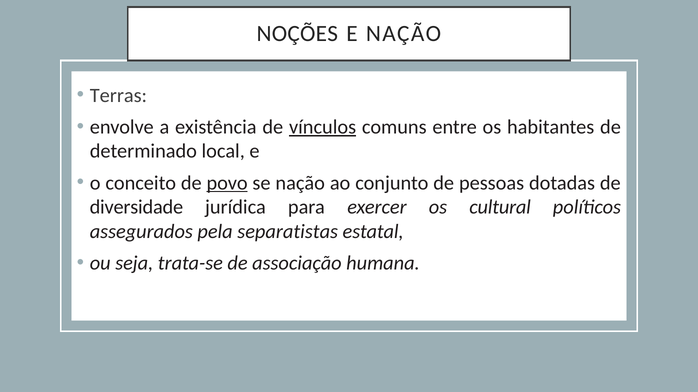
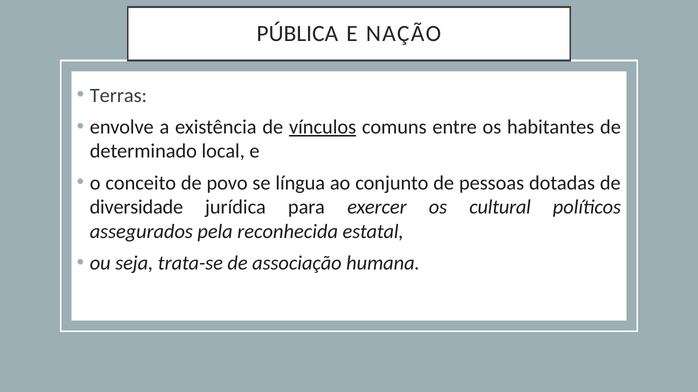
NOÇÕES: NOÇÕES -> PÚBLICA (297, 34)
povo underline: present -> none (227, 183)
se nação: nação -> língua (300, 183)
separatistas: separatistas -> reconhecida (288, 232)
